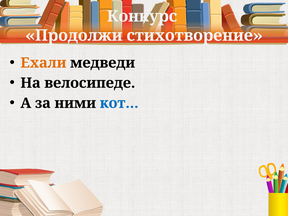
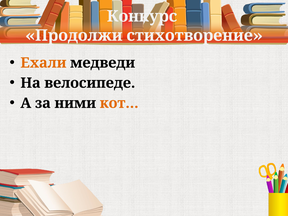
кот… colour: blue -> orange (119, 103)
